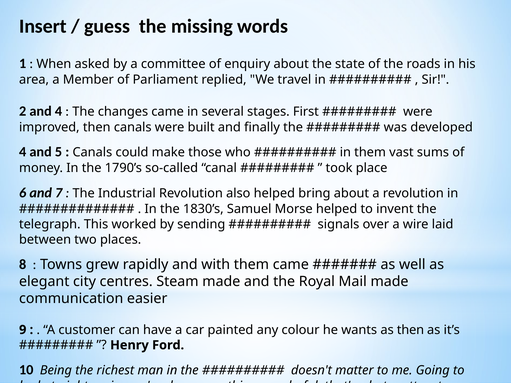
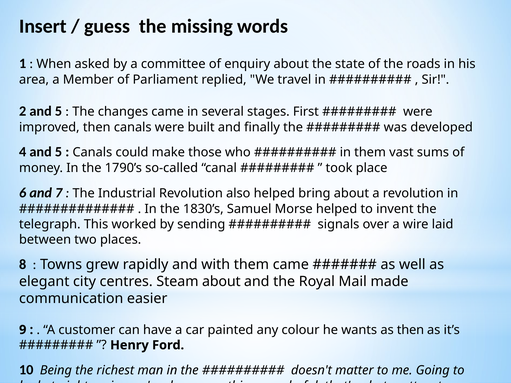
2 and 4: 4 -> 5 (59, 111)
Steam made: made -> about (221, 282)
